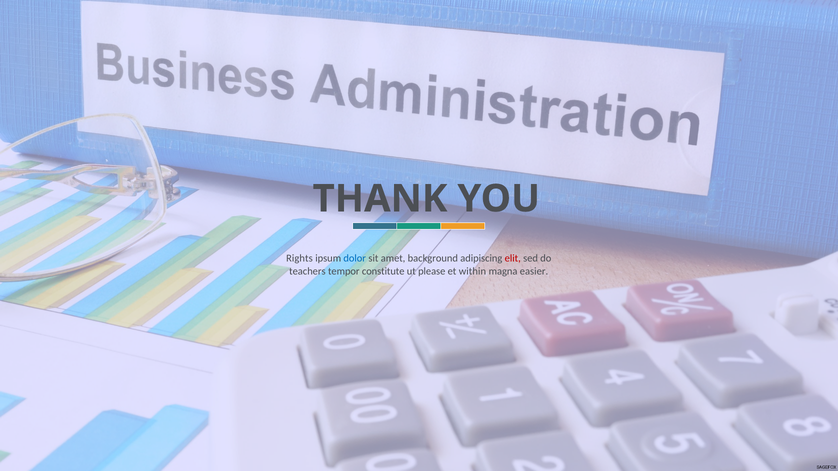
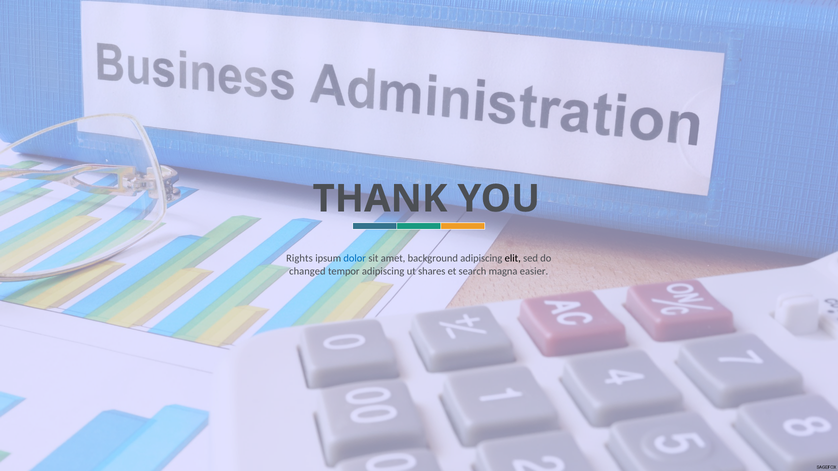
elit colour: red -> black (513, 259)
teachers: teachers -> changed (307, 271)
tempor constitute: constitute -> adipiscing (383, 271)
please: please -> shares (432, 271)
within: within -> search (472, 271)
